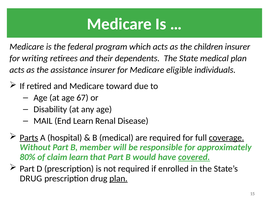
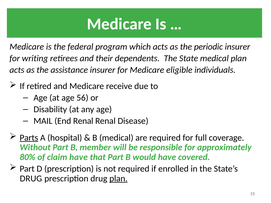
children: children -> periodic (208, 47)
toward: toward -> receive (119, 86)
67: 67 -> 56 (82, 98)
End Learn: Learn -> Renal (83, 121)
coverage underline: present -> none (226, 138)
claim learn: learn -> have (79, 157)
covered underline: present -> none (194, 157)
